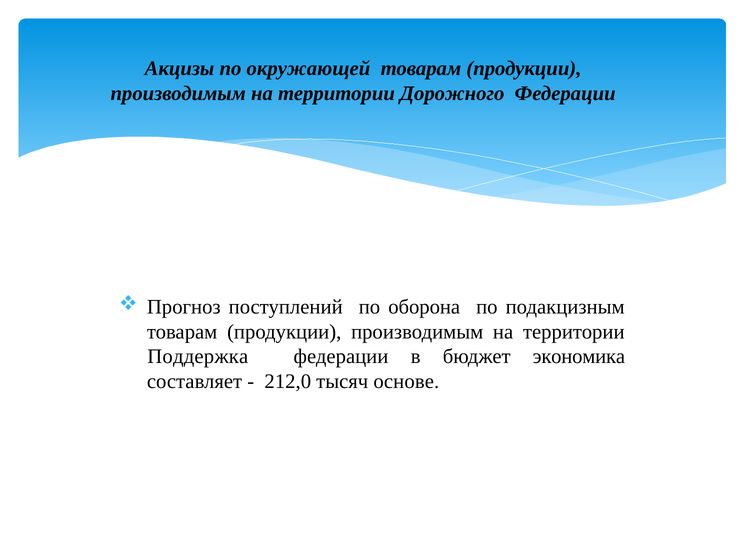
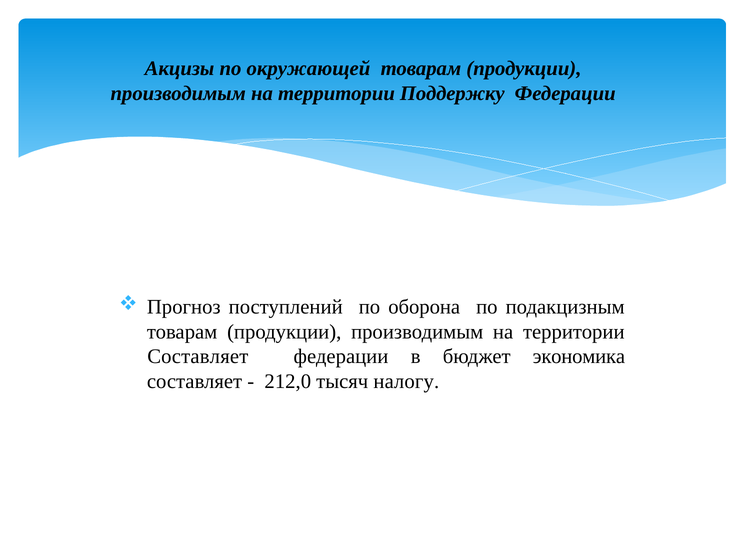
Дорожного: Дорожного -> Поддержку (452, 93)
Поддержка: Поддержка -> Составляет (198, 357)
основе: основе -> налогу (406, 381)
